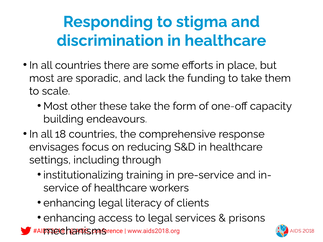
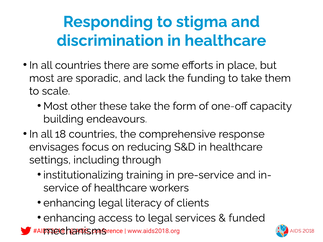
prisons: prisons -> funded (247, 218)
